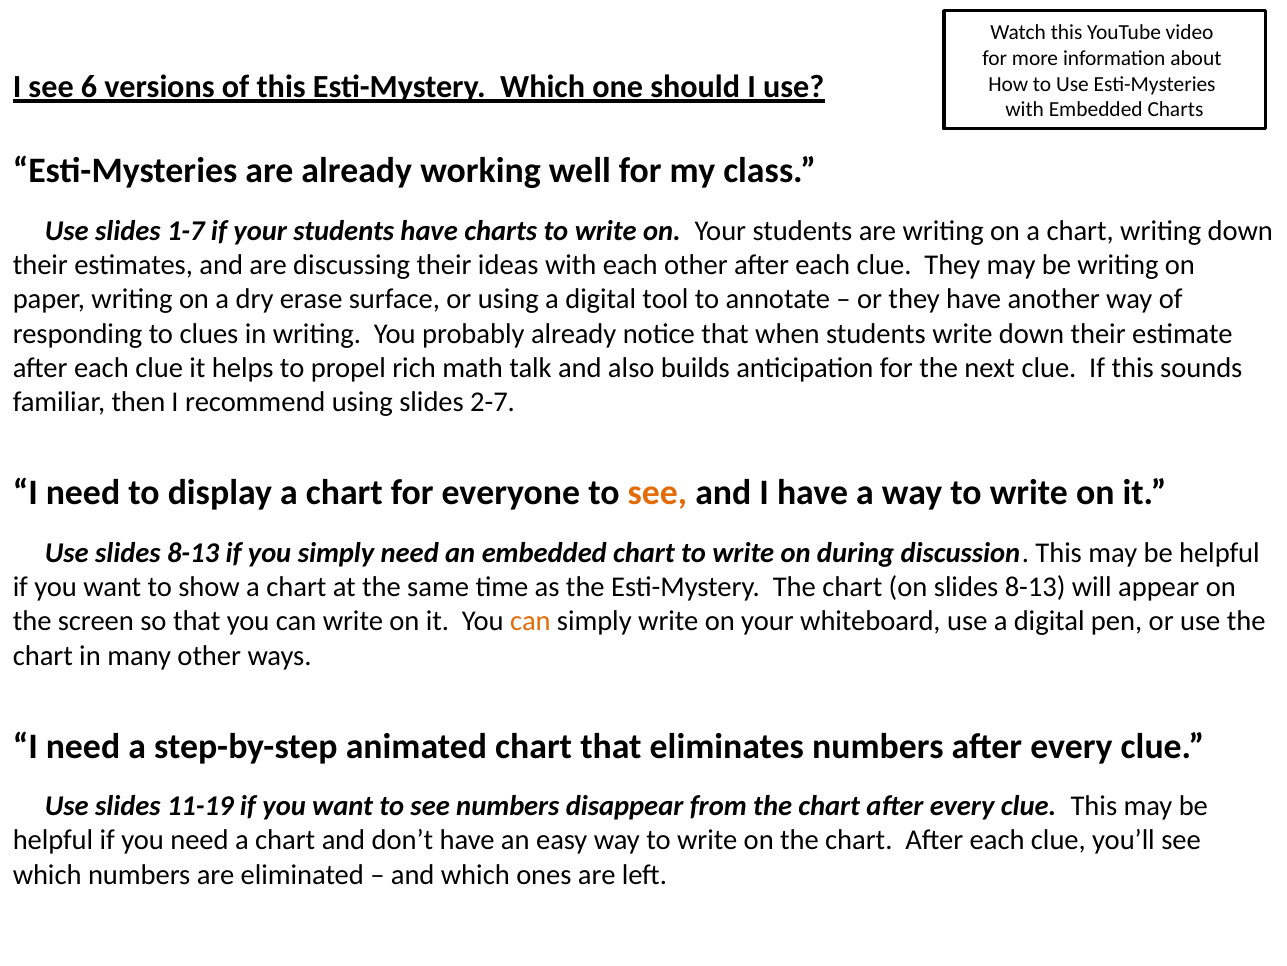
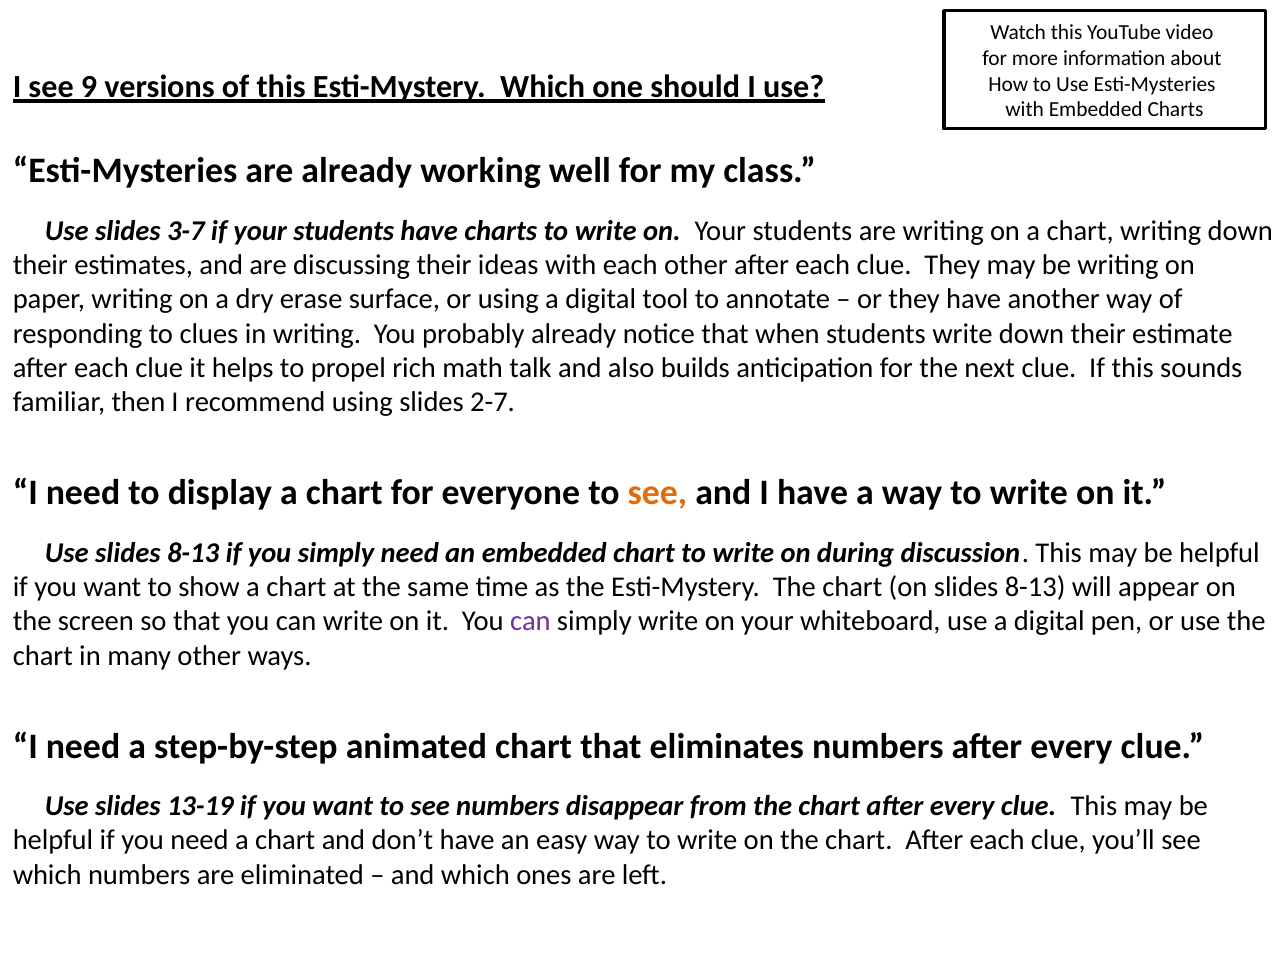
6: 6 -> 9 (89, 87)
1-7: 1-7 -> 3-7 (186, 231)
can colour: orange -> purple (530, 621)
11-19: 11-19 -> 13-19 (200, 805)
